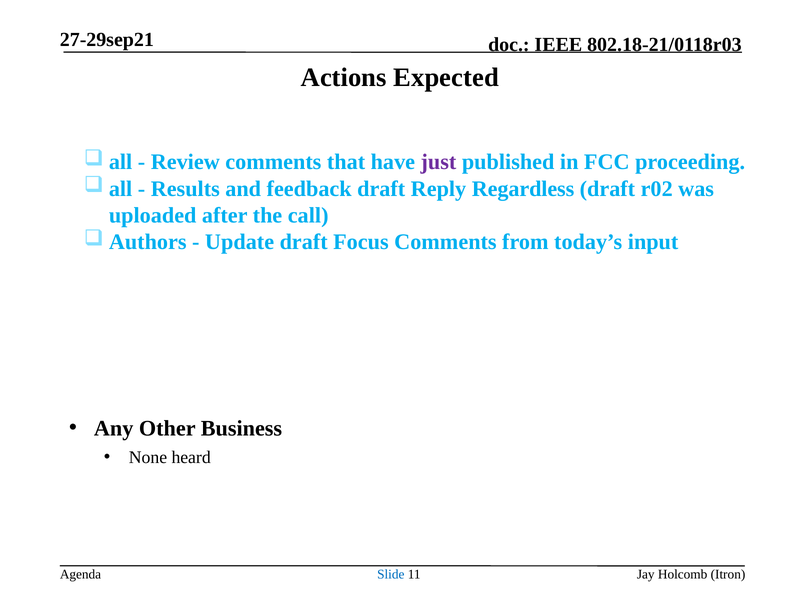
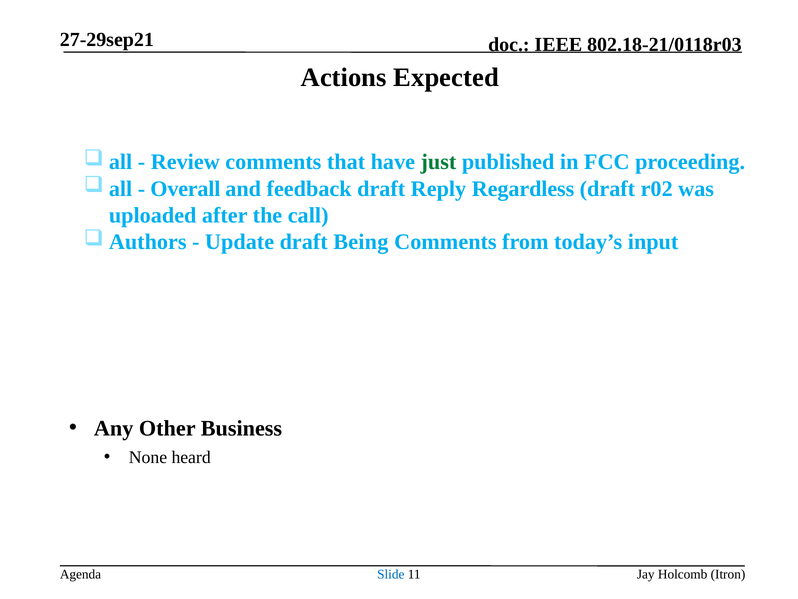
just colour: purple -> green (438, 162)
Results: Results -> Overall (185, 189)
Focus: Focus -> Being (361, 242)
